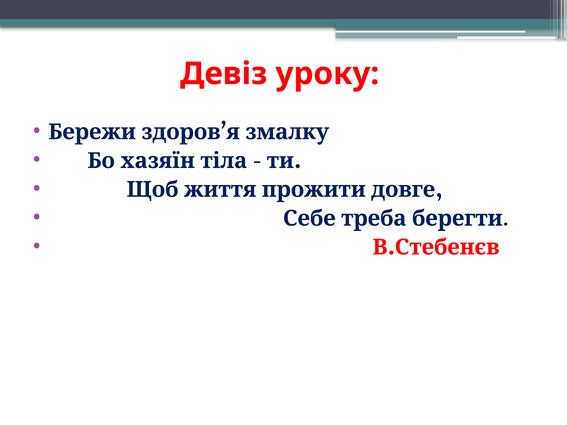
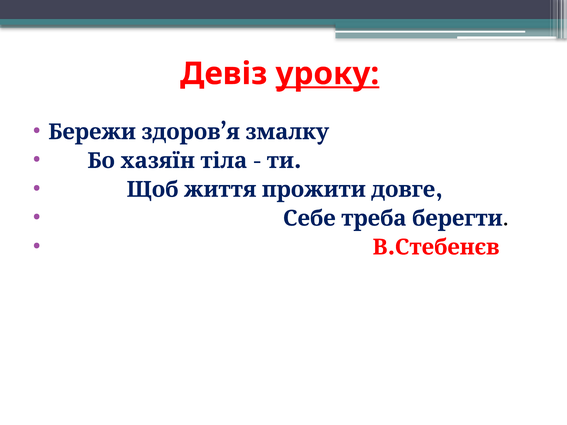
уроку underline: none -> present (327, 74)
